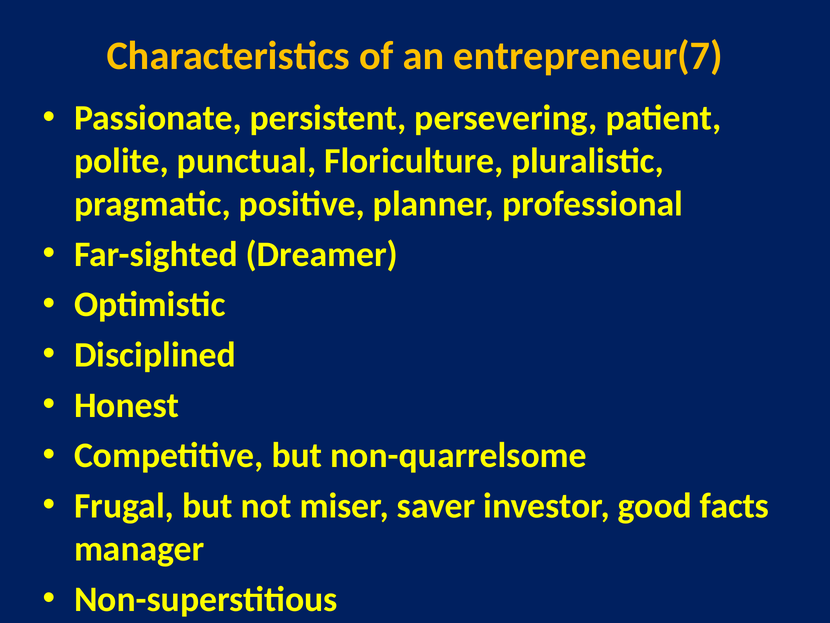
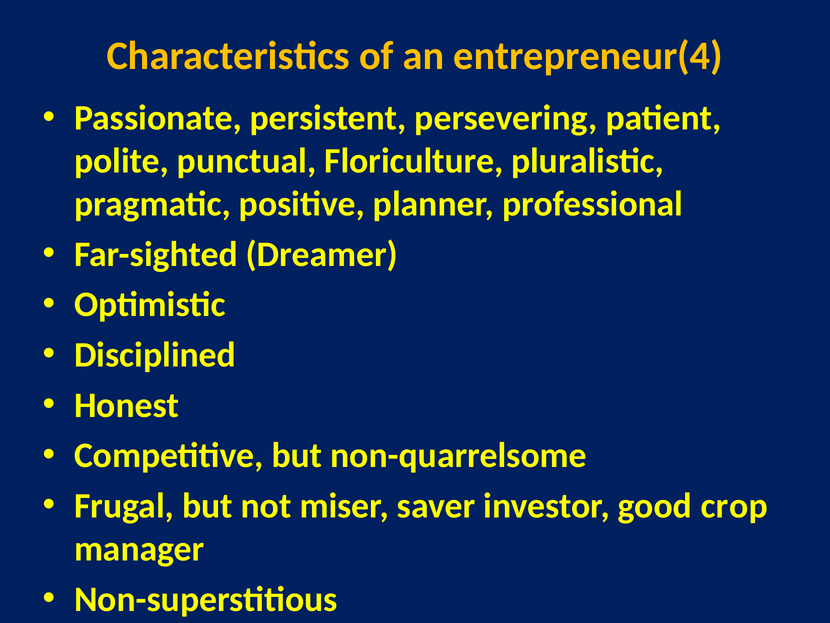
entrepreneur(7: entrepreneur(7 -> entrepreneur(4 (588, 56)
facts: facts -> crop (734, 506)
